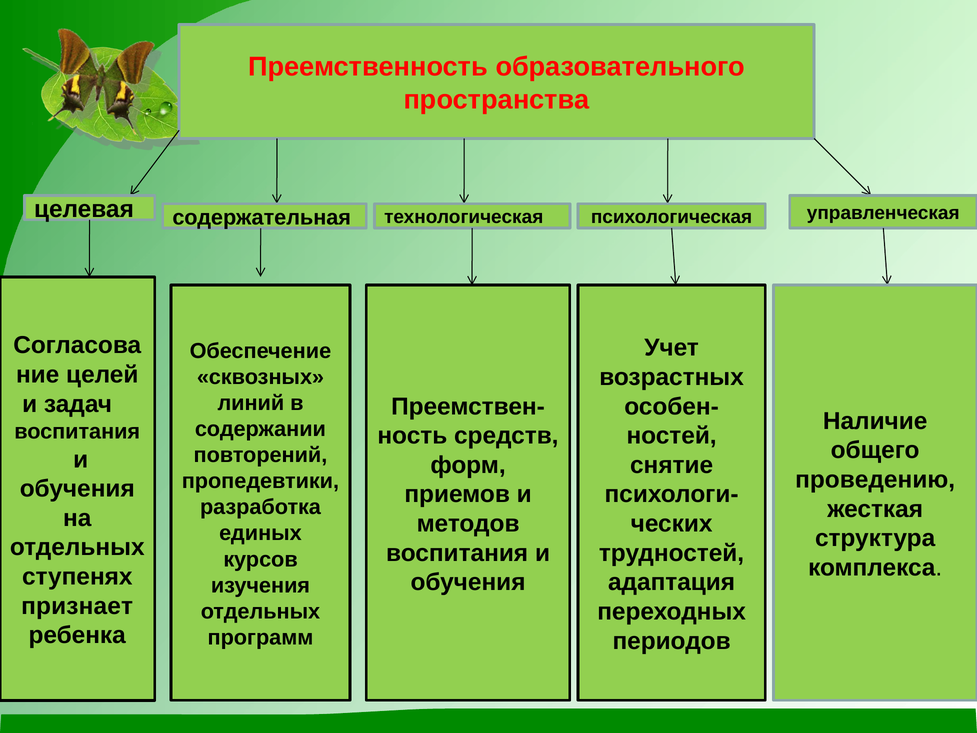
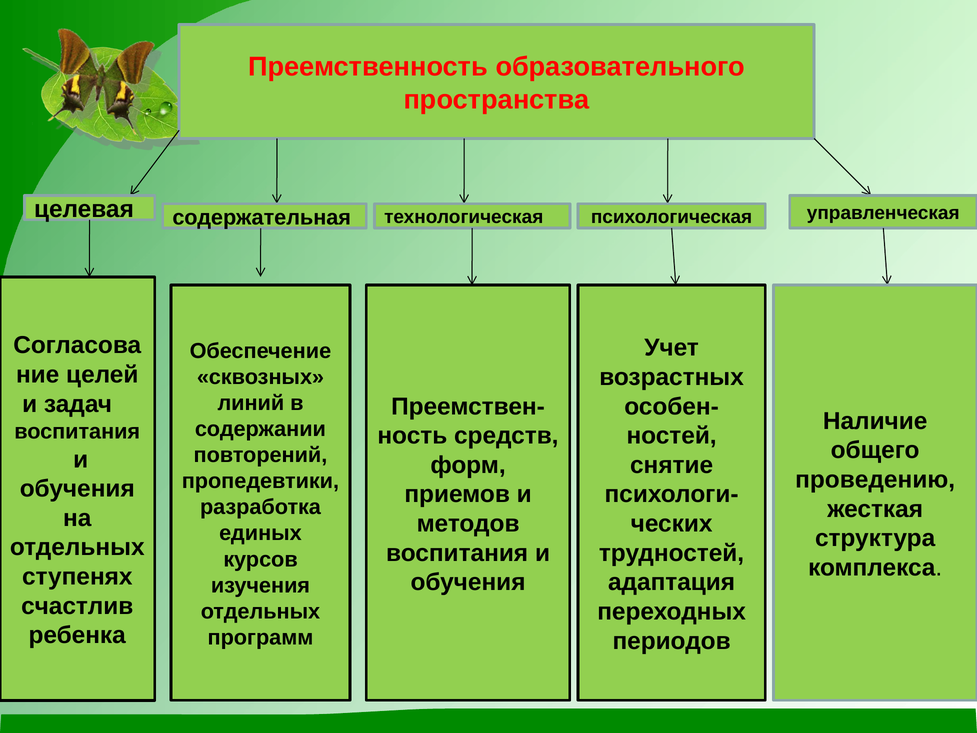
признает: признает -> счастлив (77, 606)
